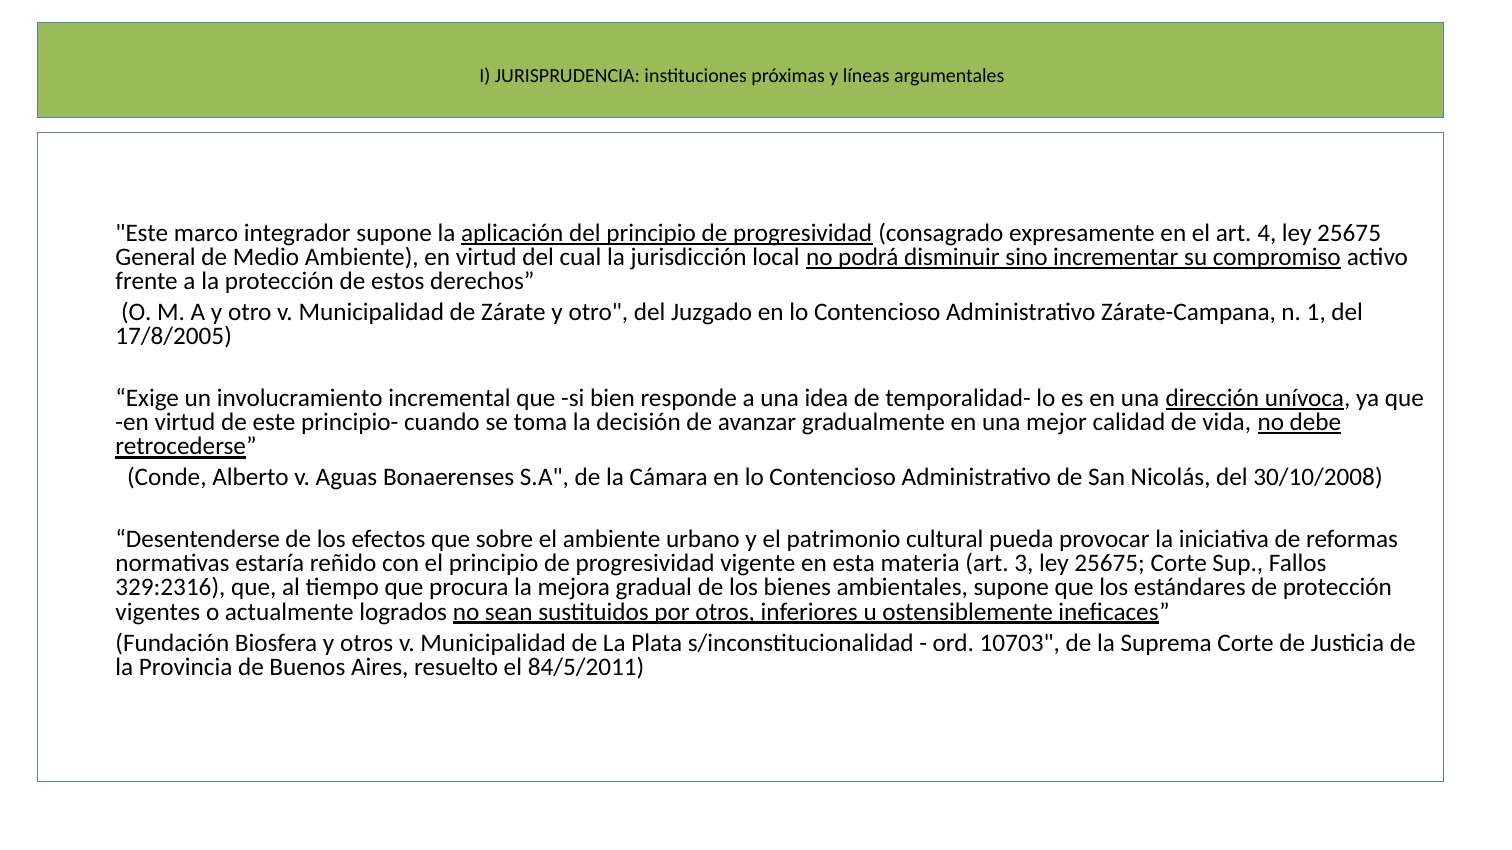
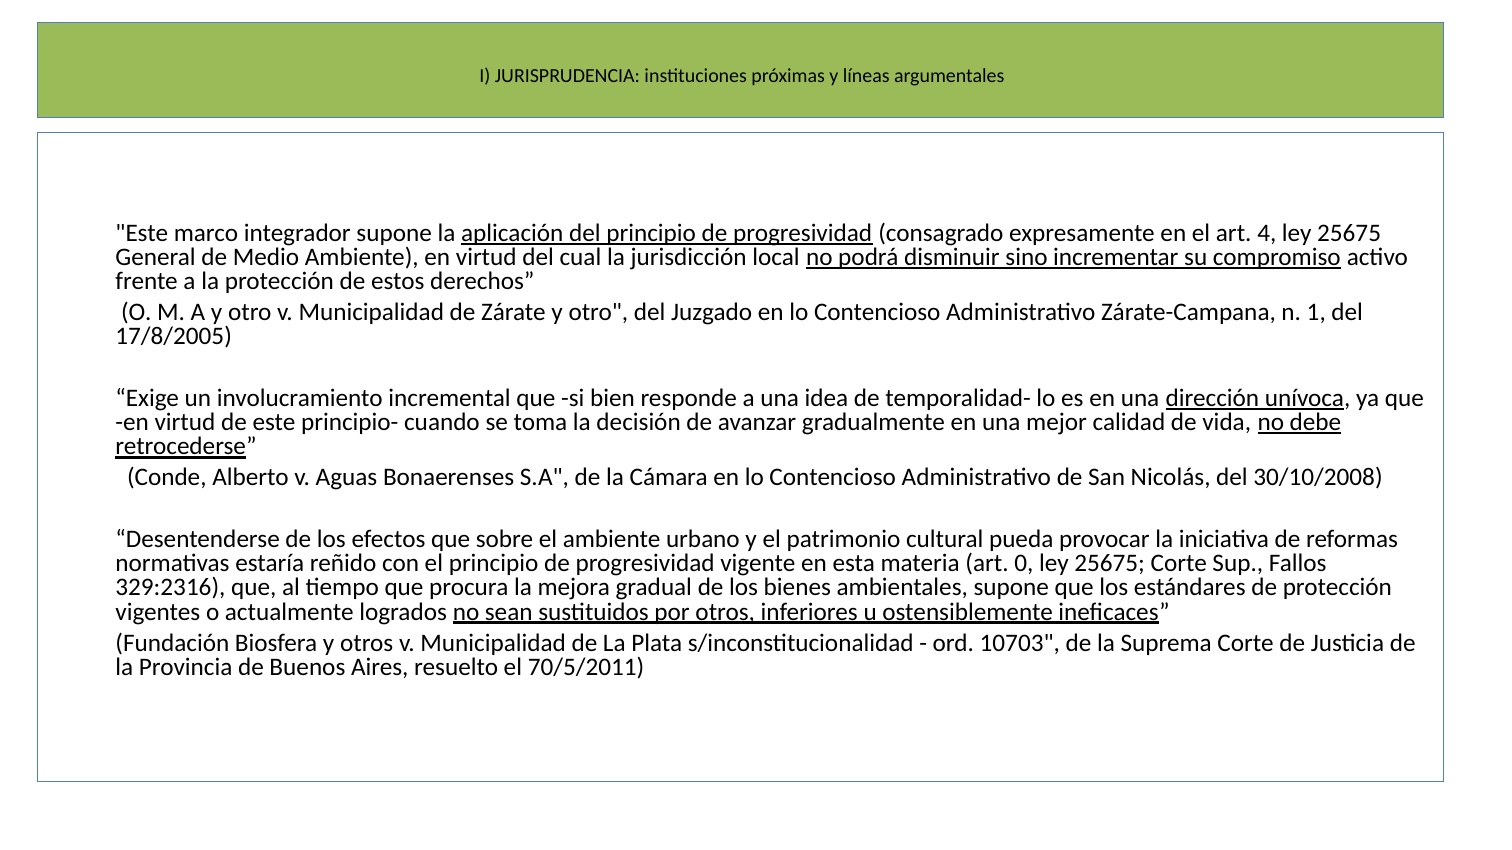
3: 3 -> 0 (1024, 564)
84/5/2011: 84/5/2011 -> 70/5/2011 (586, 667)
